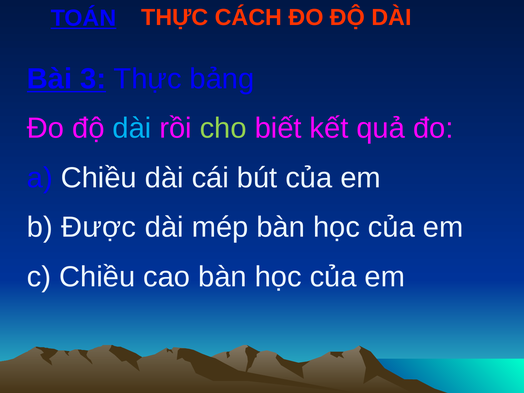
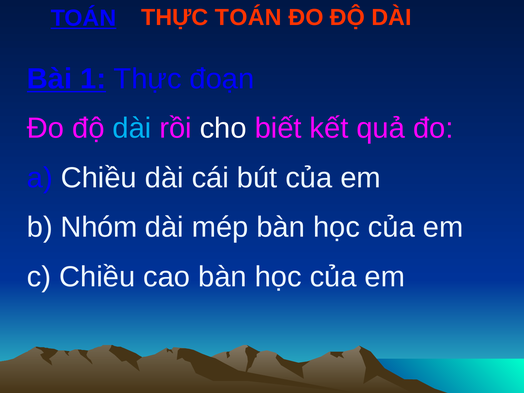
THỰC CÁCH: CÁCH -> TOÁN (248, 18)
3: 3 -> 1 (93, 79)
bảng: bảng -> đoạn (222, 79)
cho colour: light green -> white (223, 128)
Được: Được -> Nhóm (99, 227)
